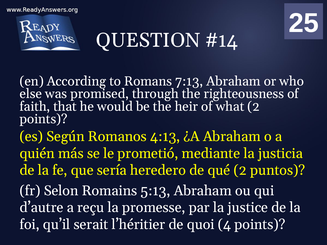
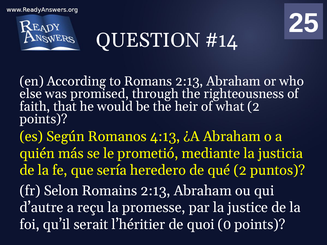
Romans 7:13: 7:13 -> 2:13 (189, 81)
Romains 5:13: 5:13 -> 2:13 (156, 191)
4: 4 -> 0 (225, 225)
